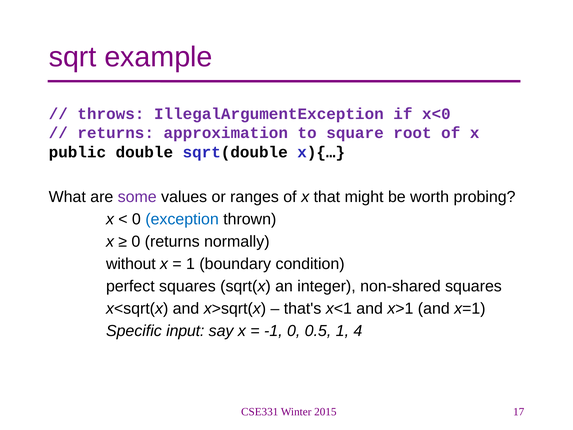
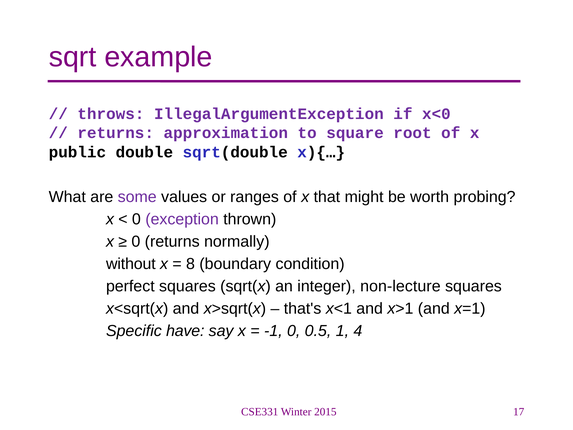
exception colour: blue -> purple (182, 219)
1: 1 -> 8 (190, 264)
non-shared: non-shared -> non-lecture (400, 286)
input: input -> have (185, 331)
